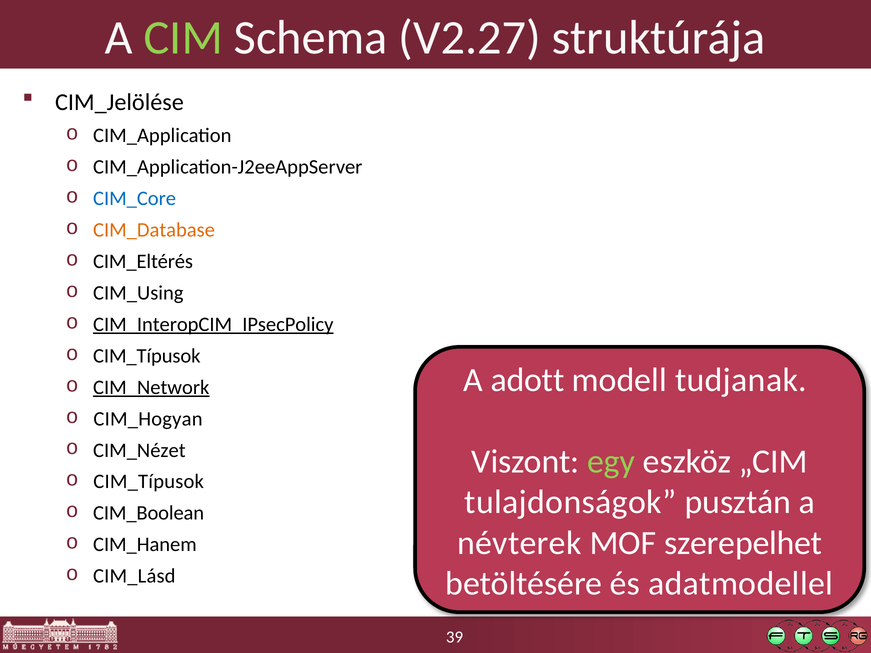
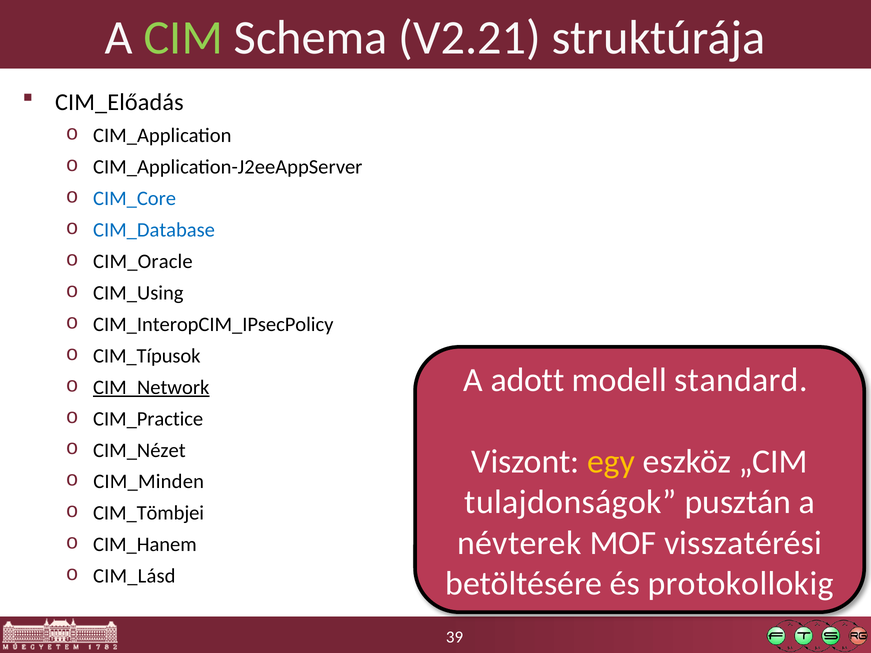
V2.27: V2.27 -> V2.21 (470, 38)
CIM_Jelölése: CIM_Jelölése -> CIM_Előadás (119, 102)
CIM_Database colour: orange -> blue (154, 230)
CIM_Eltérés: CIM_Eltérés -> CIM_Oracle (143, 262)
CIM_InteropCIM_IPsecPolicy underline: present -> none (213, 324)
tudjanak: tudjanak -> standard (741, 380)
CIM_Hogyan: CIM_Hogyan -> CIM_Practice (148, 419)
egy colour: light green -> yellow (611, 462)
CIM_Típusok: CIM_Típusok -> CIM_Minden (149, 482)
CIM_Boolean: CIM_Boolean -> CIM_Tömbjei (149, 513)
szerepelhet: szerepelhet -> visszatérési (743, 543)
adatmodellel: adatmodellel -> protokollokig (741, 584)
